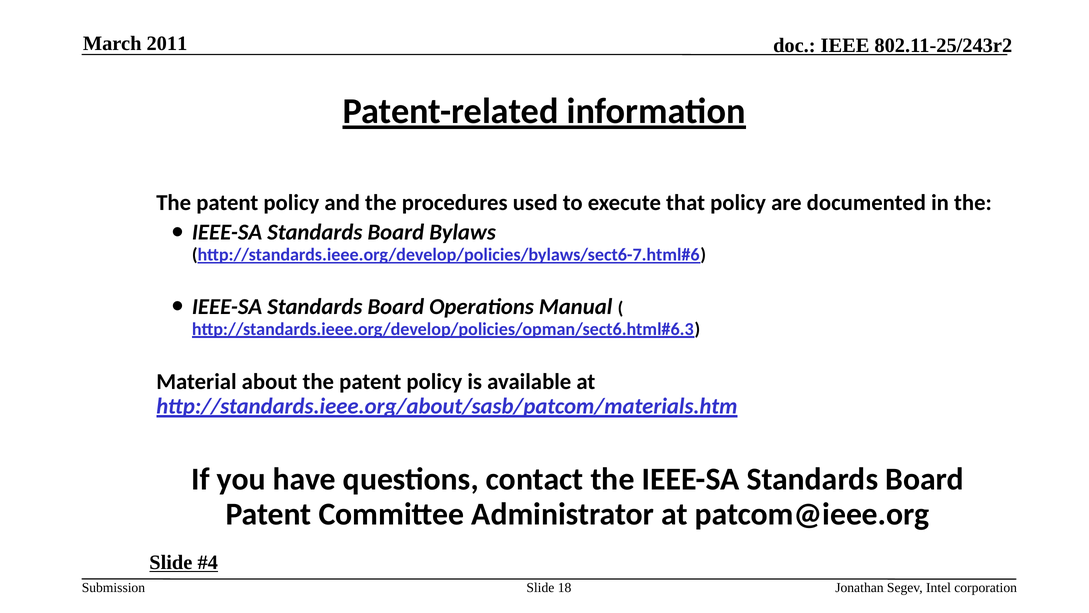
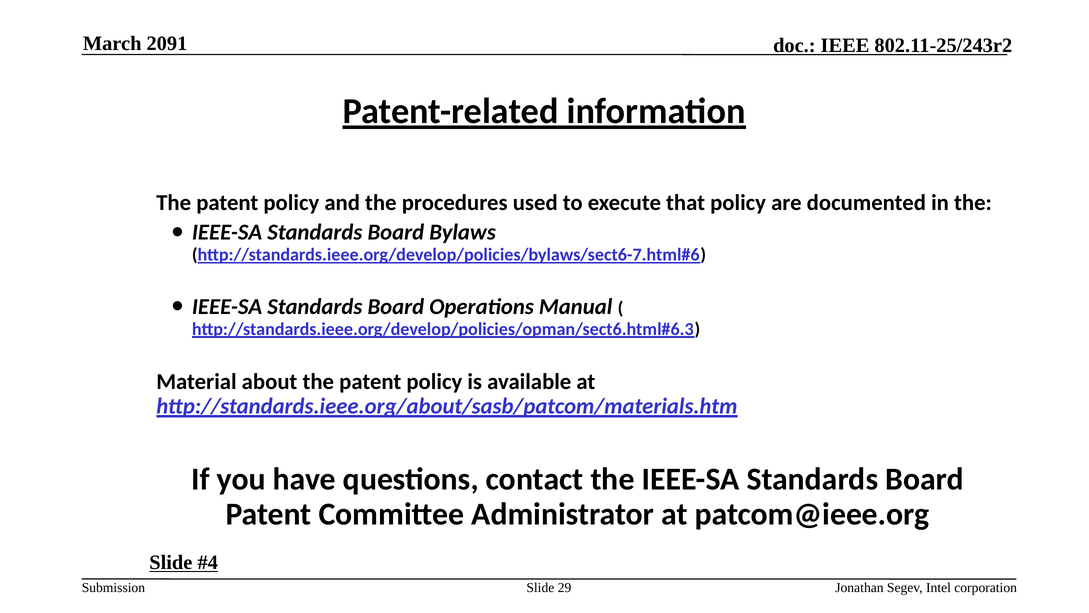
2011: 2011 -> 2091 (167, 43)
18: 18 -> 29 (565, 587)
